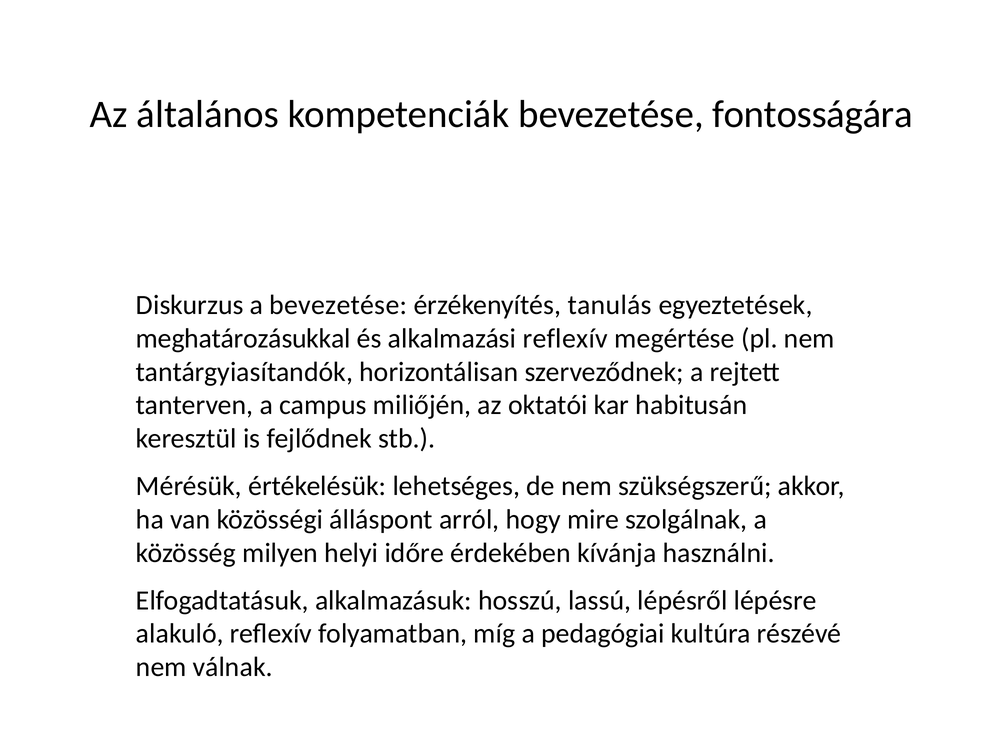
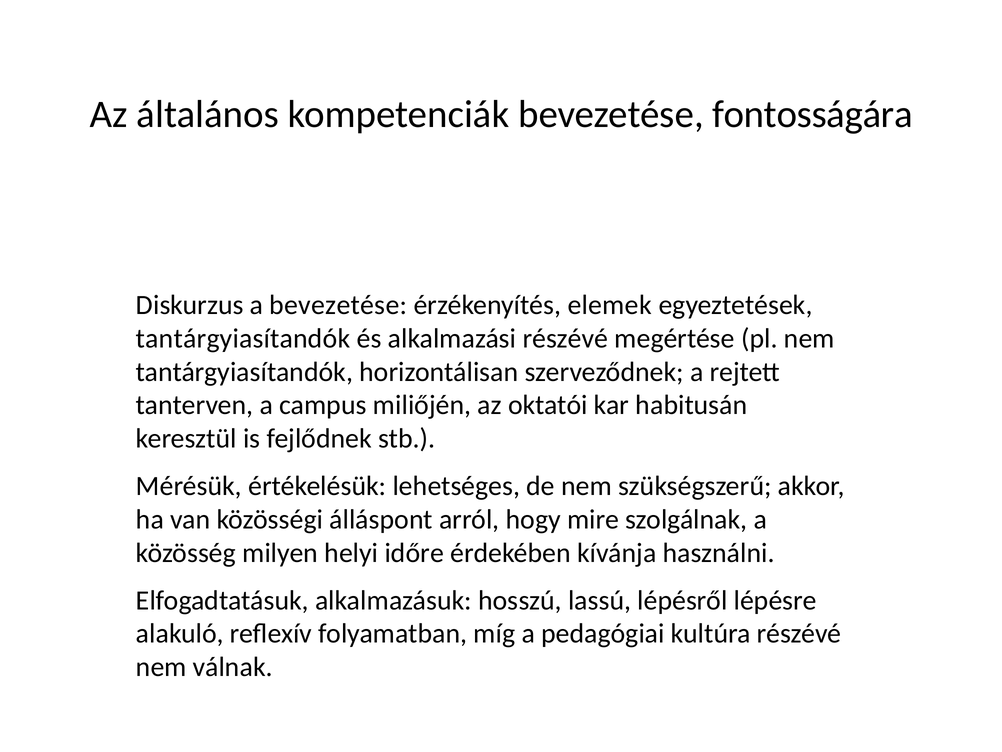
tanulás: tanulás -> elemek (610, 305)
meghatározásukkal: meghatározásukkal -> tantárgyiasítandók (243, 338)
alkalmazási reflexív: reflexív -> részévé (565, 338)
